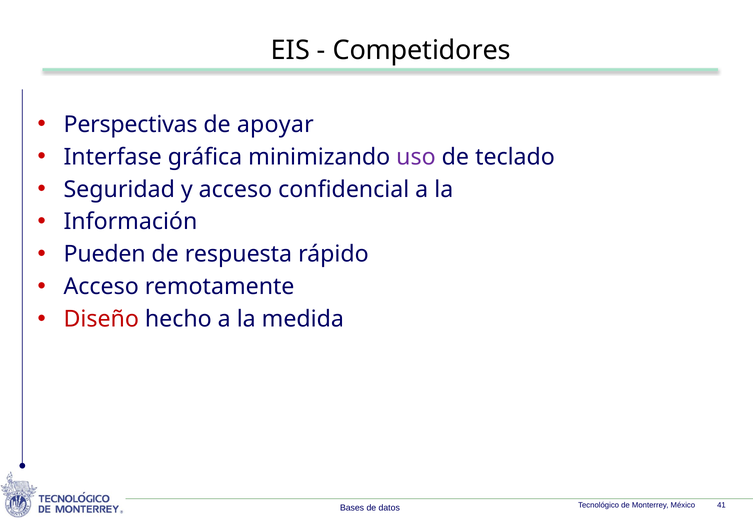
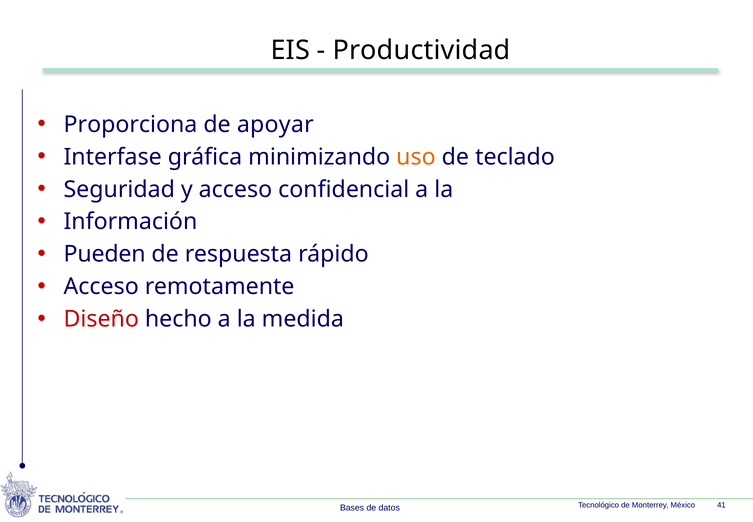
Competidores: Competidores -> Productividad (422, 50)
Perspectivas: Perspectivas -> Proporciona (130, 124)
uso colour: purple -> orange (416, 157)
